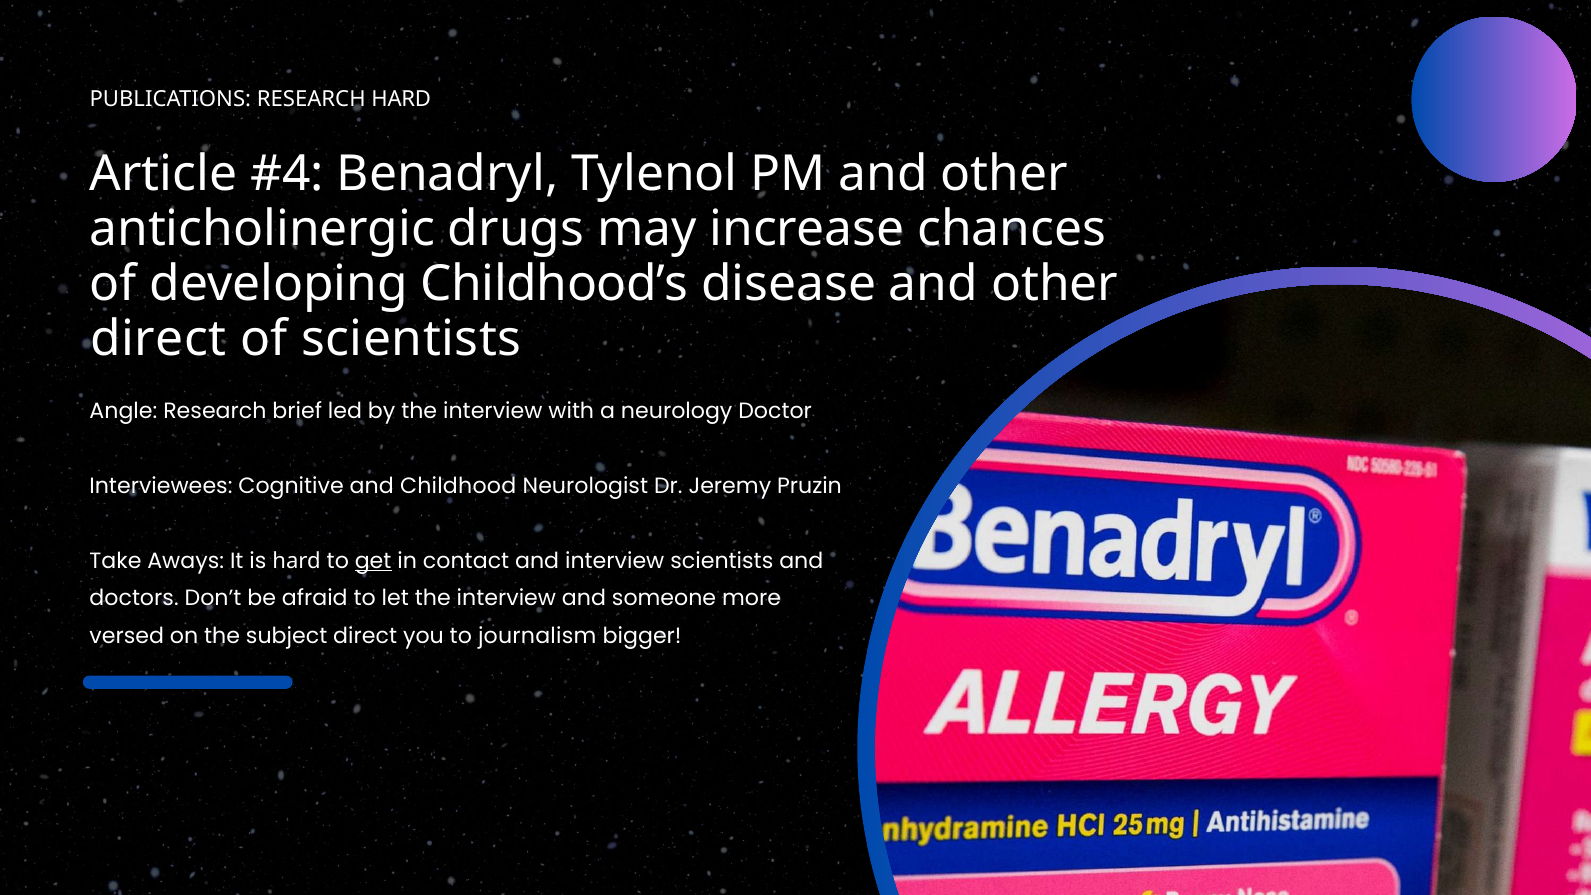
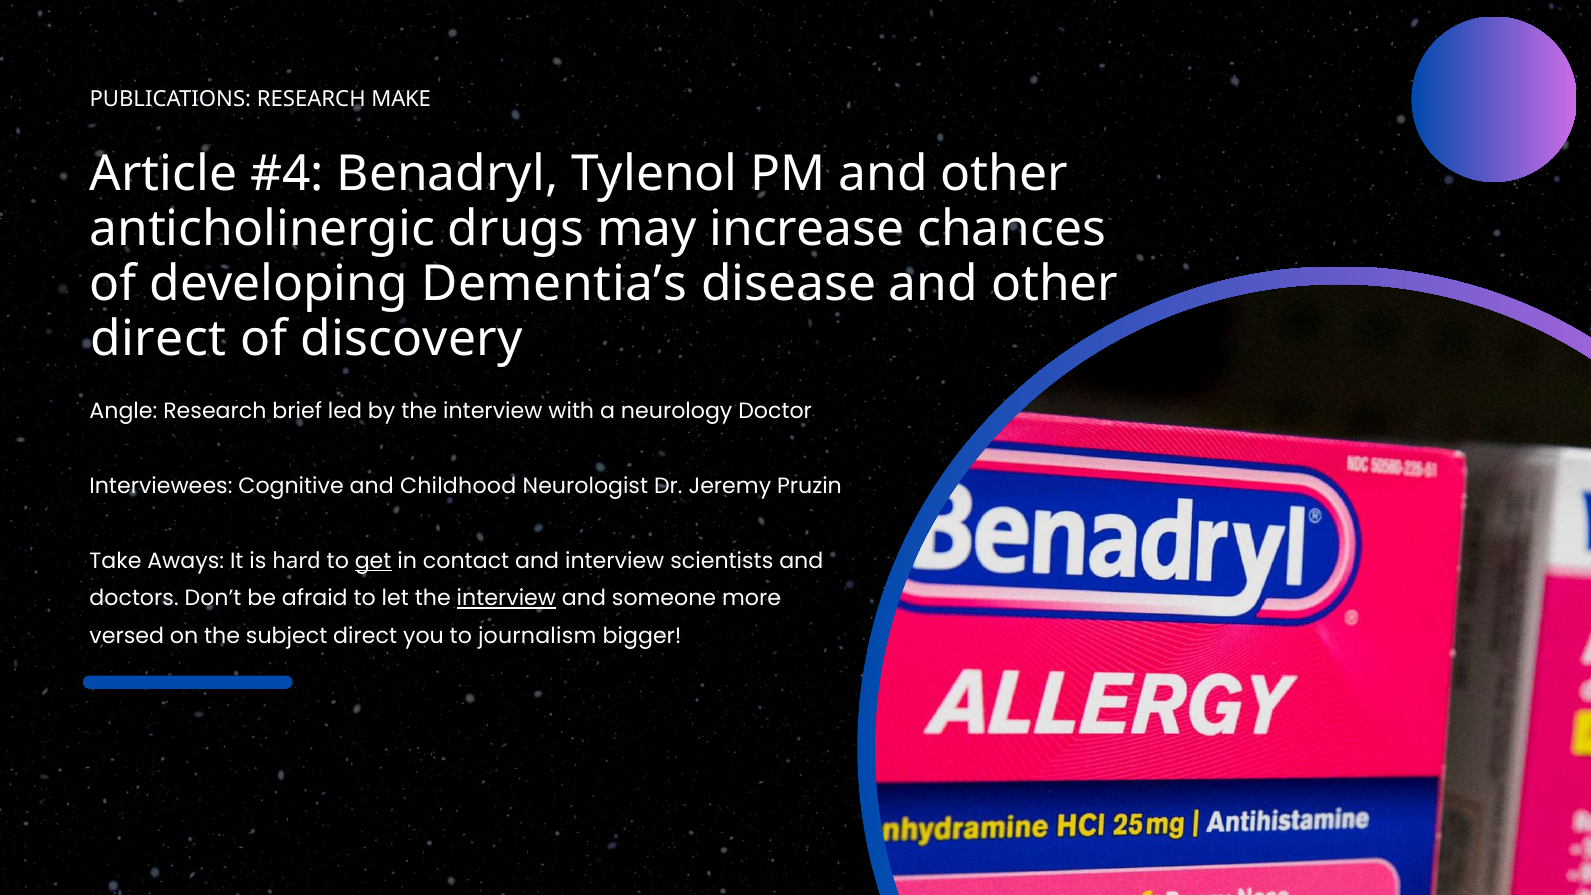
RESEARCH HARD: HARD -> MAKE (401, 100)
Childhood’s: Childhood’s -> Dementia’s (554, 284)
of scientists: scientists -> discovery (411, 339)
interview underline: none -> present (506, 599)
